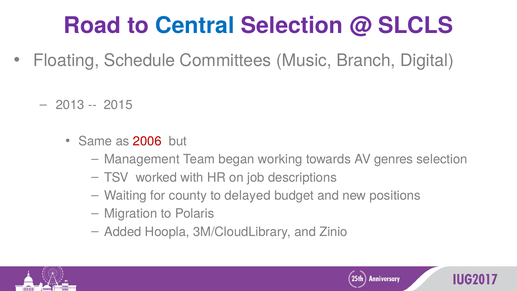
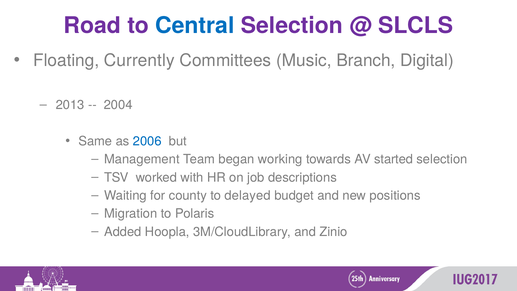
Schedule: Schedule -> Currently (139, 60)
2015: 2015 -> 2004 (118, 105)
2006 colour: red -> blue (147, 141)
genres: genres -> started (394, 159)
